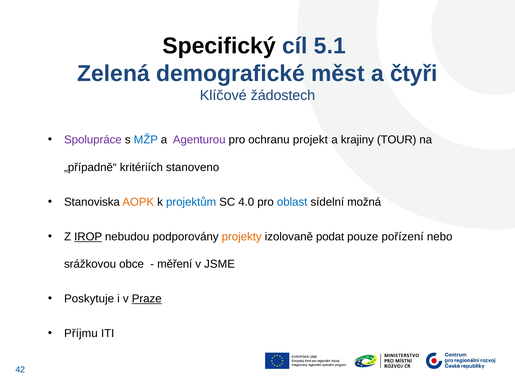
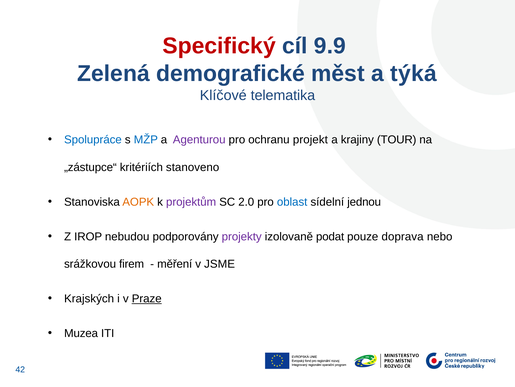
Specifický colour: black -> red (219, 46)
5.1: 5.1 -> 9.9 (330, 46)
čtyři: čtyři -> týká (413, 73)
žádostech: žádostech -> telematika (283, 95)
Spolupráce colour: purple -> blue (93, 140)
„případně“: „případně“ -> „zástupce“ (90, 167)
projektům colour: blue -> purple (191, 202)
4.0: 4.0 -> 2.0 (246, 202)
možná: možná -> jednou (364, 202)
IROP underline: present -> none (88, 236)
projekty colour: orange -> purple (242, 236)
pořízení: pořízení -> doprava (403, 236)
obce: obce -> firem (132, 264)
Poskytuje: Poskytuje -> Krajských (89, 298)
Příjmu: Příjmu -> Muzea (81, 333)
